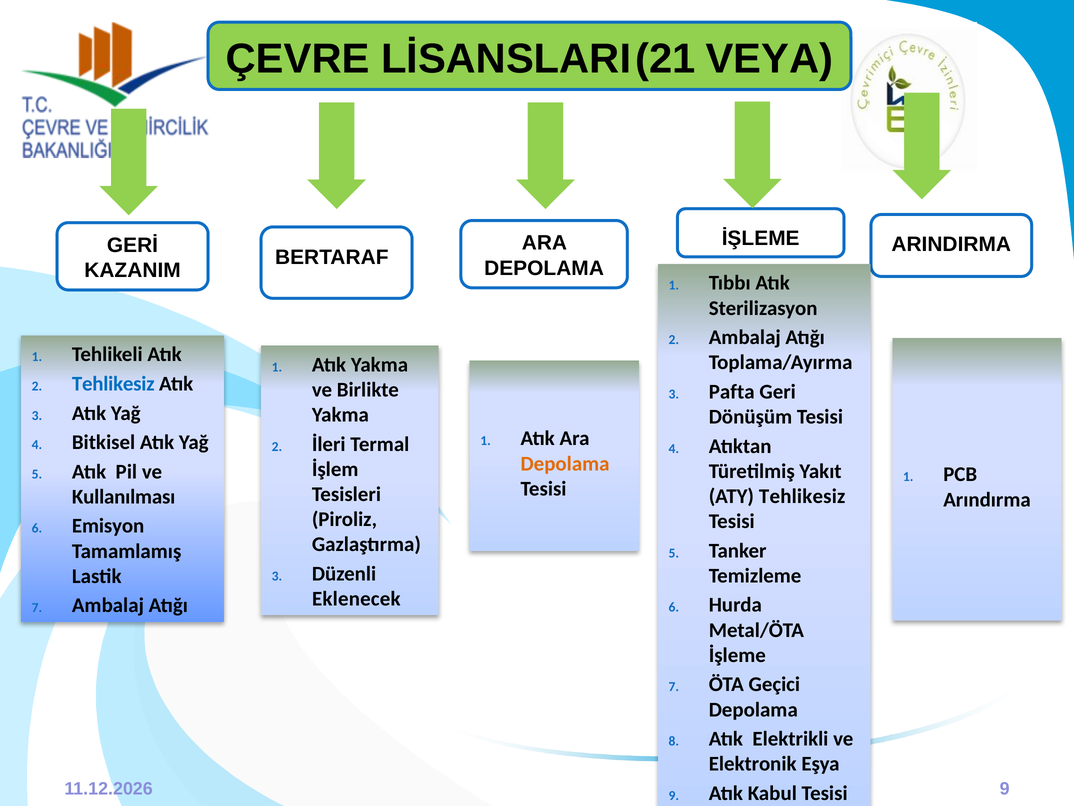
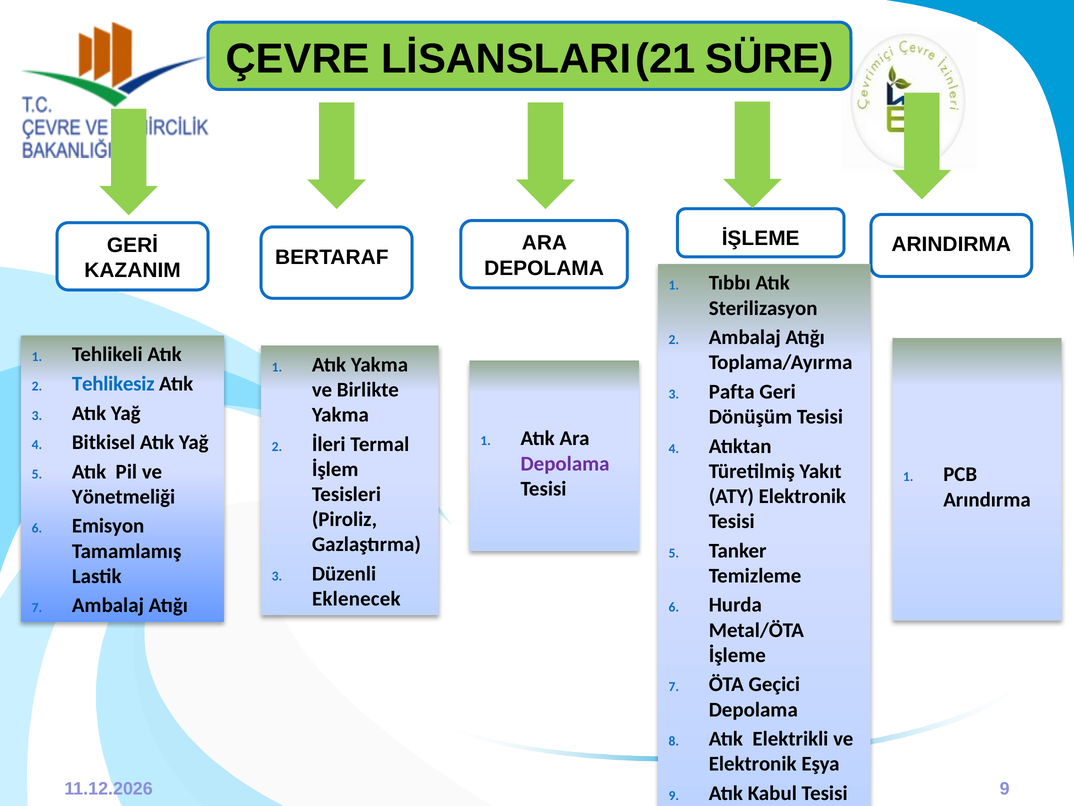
VEYA: VEYA -> SÜRE (770, 59)
Depolama colour: orange -> purple (565, 463)
ATY Tehlikesiz: Tehlikesiz -> Elektronik (802, 496)
Kullanılması: Kullanılması -> Yönetmeliği (124, 496)
